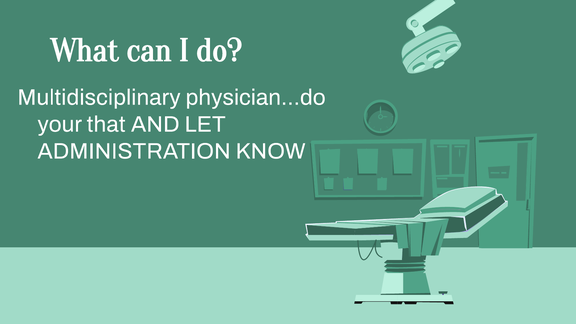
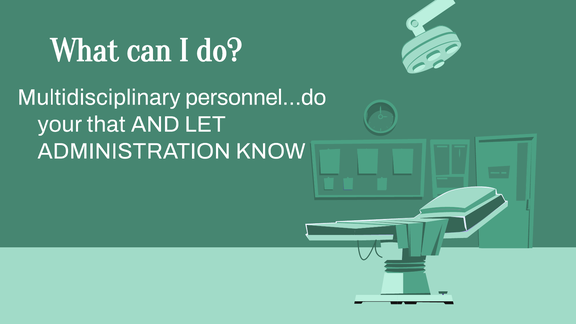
physician…do: physician…do -> personnel…do (256, 97)
